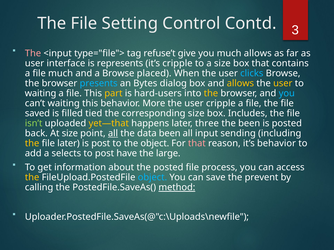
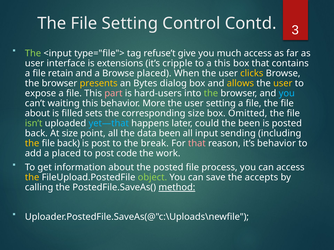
The colour: pink -> light green (33, 53)
much allows: allows -> access (258, 53)
represents: represents -> extensions (120, 63)
a size: size -> this (222, 63)
file much: much -> retain (61, 73)
clicks colour: light blue -> yellow (252, 73)
presents colour: light blue -> yellow (99, 83)
waiting: waiting -> expose (40, 93)
part colour: yellow -> pink (113, 93)
the colour: yellow -> light green (211, 93)
user cripple: cripple -> setting (221, 103)
saved: saved -> about (37, 113)
tied: tied -> sets (94, 113)
Includes: Includes -> Omitted (248, 113)
yet—that colour: yellow -> light blue (109, 124)
three: three -> could (207, 124)
all underline: present -> none (113, 134)
file later: later -> back (68, 144)
the object: object -> break (155, 144)
a selects: selects -> placed (66, 154)
have: have -> code (127, 154)
large: large -> work (168, 154)
object colour: light blue -> light green (152, 178)
prevent: prevent -> accepts (261, 178)
